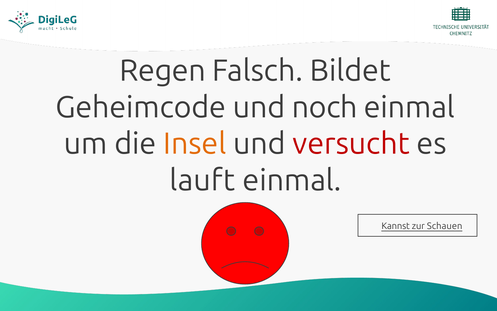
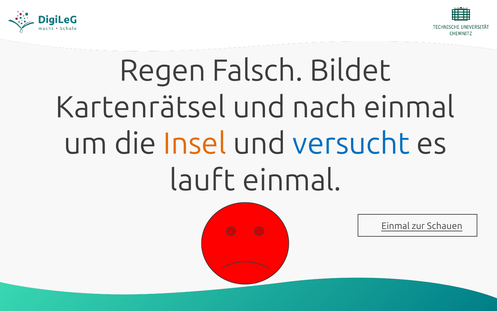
Geheimcode: Geheimcode -> Kartenrätsel (141, 107)
noch: noch -> nach (325, 107)
versucht colour: red -> blue (351, 144)
Kannst: Kannst -> Einmal (396, 226)
